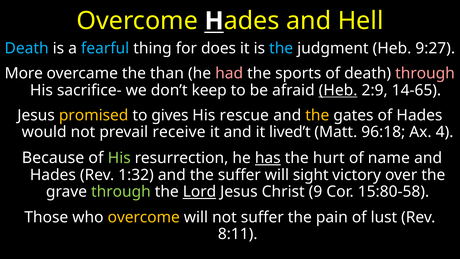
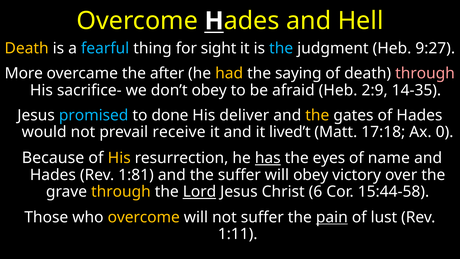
Death colour: light blue -> yellow (27, 48)
does: does -> sight (219, 48)
than: than -> after (167, 73)
had colour: pink -> yellow (229, 73)
sports: sports -> saying (298, 73)
don’t keep: keep -> obey (209, 90)
Heb underline: present -> none (338, 90)
14-65: 14-65 -> 14-35 (416, 90)
promised colour: yellow -> light blue (94, 115)
gives: gives -> done (170, 115)
rescue: rescue -> deliver (244, 115)
96:18: 96:18 -> 17:18 (383, 132)
4: 4 -> 0 (445, 132)
His colour: light green -> yellow (119, 158)
hurt: hurt -> eyes (329, 158)
1:32: 1:32 -> 1:81 (136, 175)
will sight: sight -> obey (311, 175)
through colour: light green -> yellow (121, 192)
9: 9 -> 6 (316, 192)
15:80-58: 15:80-58 -> 15:44-58 (393, 192)
pain underline: none -> present (332, 217)
8:11: 8:11 -> 1:11 (238, 234)
